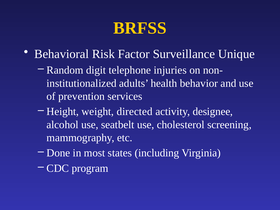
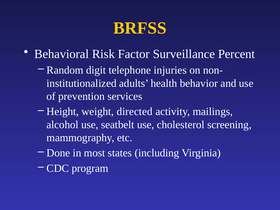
Unique: Unique -> Percent (236, 54)
designee: designee -> mailings (213, 112)
